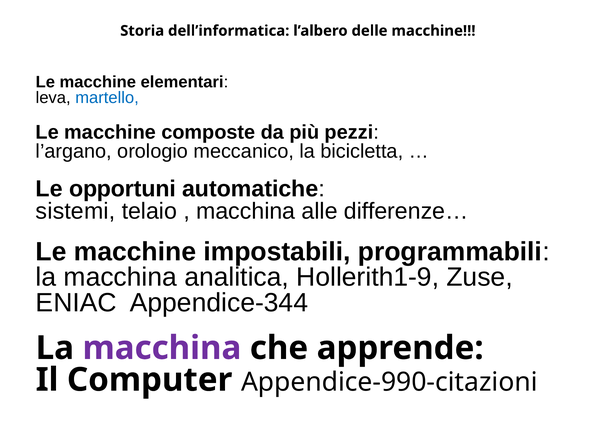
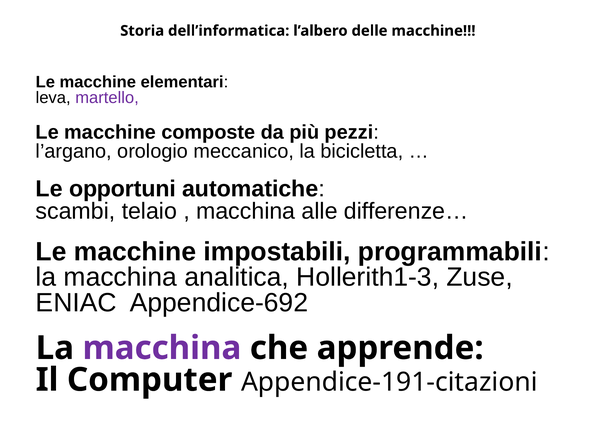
martello colour: blue -> purple (107, 98)
sistemi: sistemi -> scambi (76, 211)
Hollerith1-9: Hollerith1-9 -> Hollerith1-3 (368, 277)
Appendice-344: Appendice-344 -> Appendice-692 (219, 303)
Appendice-990-citazioni: Appendice-990-citazioni -> Appendice-191-citazioni (389, 382)
